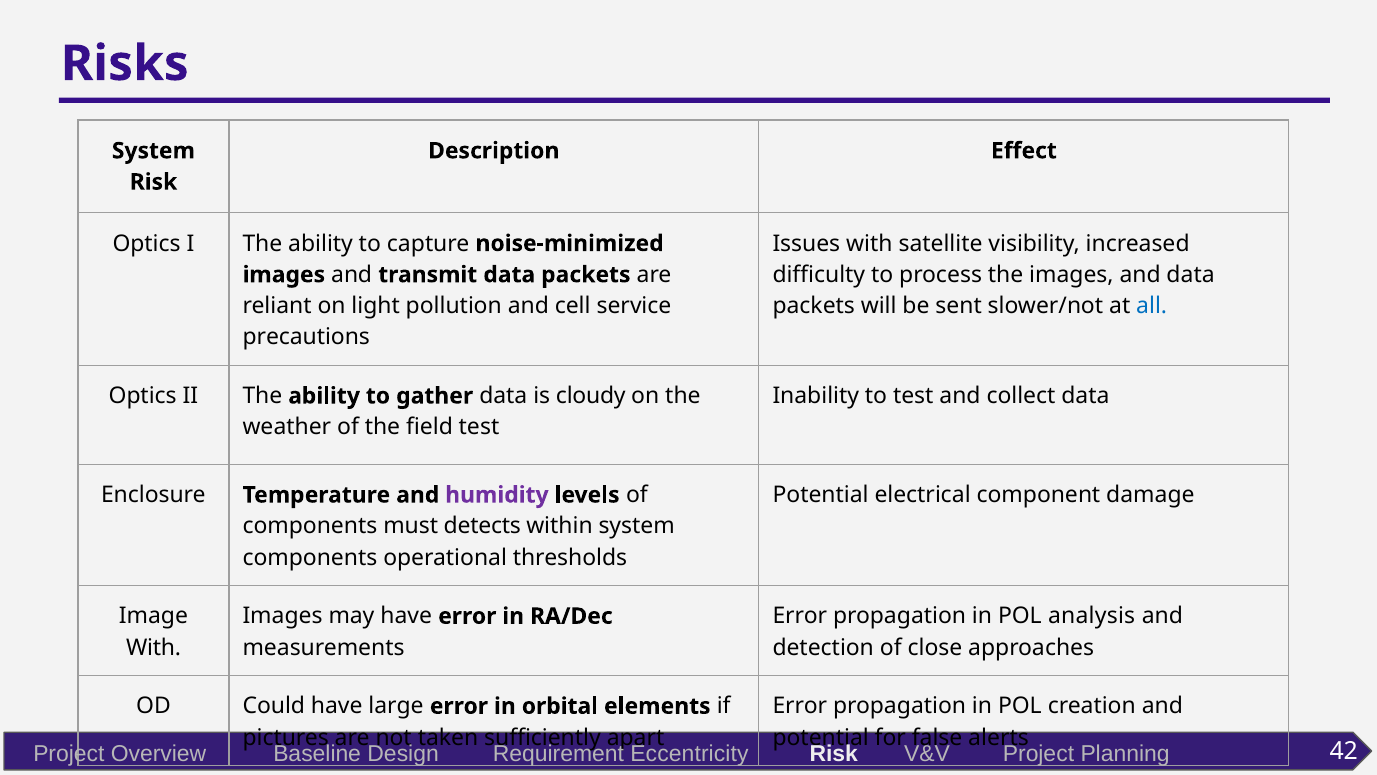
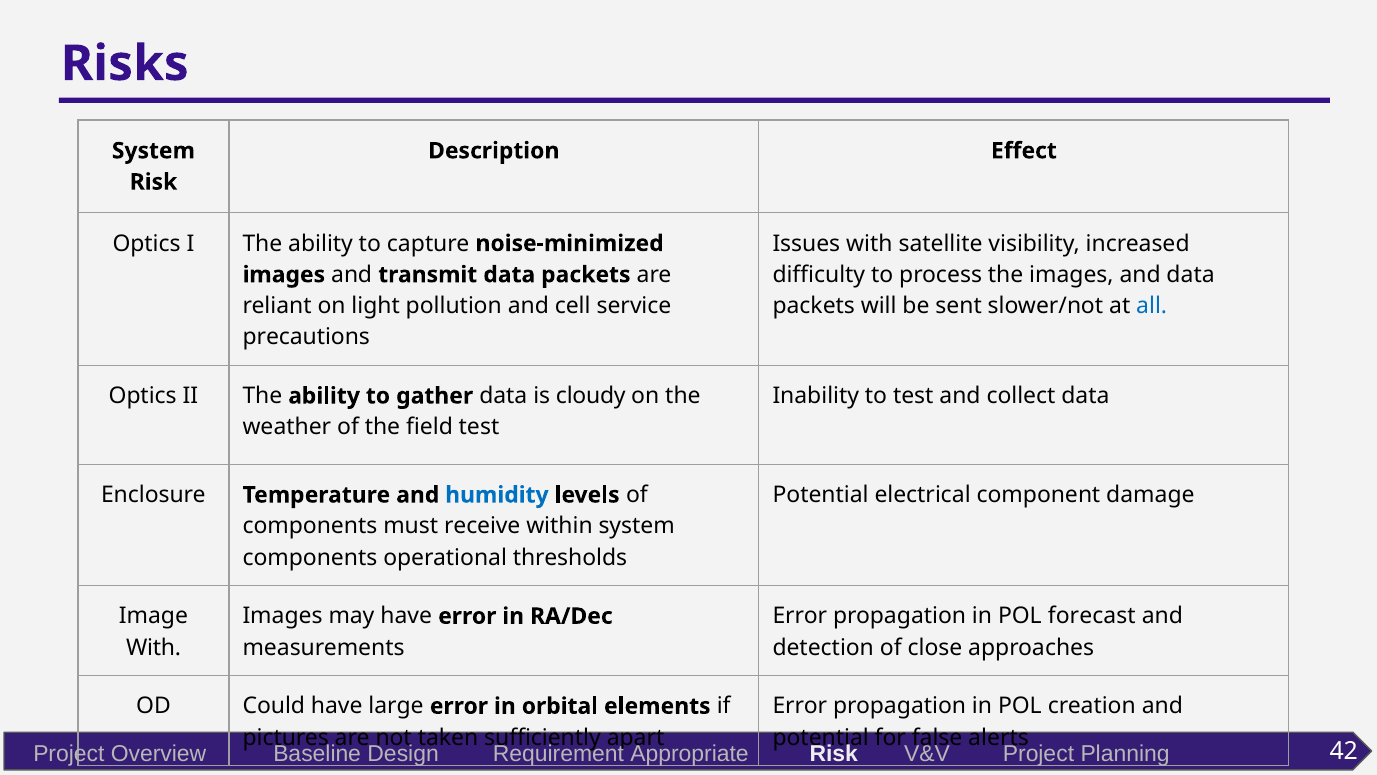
humidity colour: purple -> blue (497, 495)
detects: detects -> receive (482, 526)
analysis: analysis -> forecast (1092, 616)
Eccentricity: Eccentricity -> Appropriate (690, 754)
